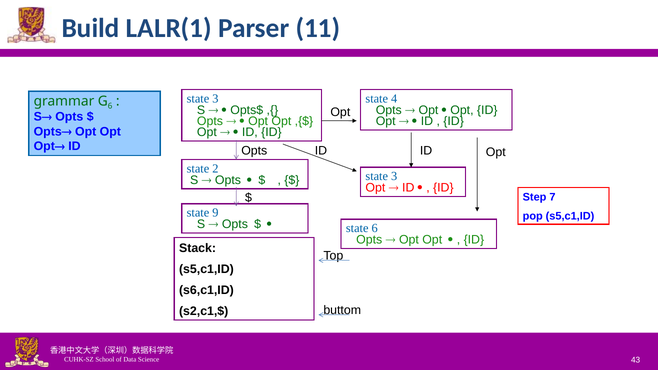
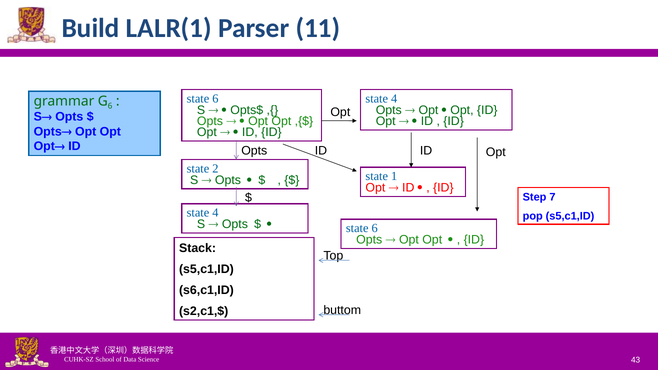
3: 3 -> 6 (215, 99)
3: 3 -> 1 (394, 176)
9: 9 -> 4 (215, 213)
